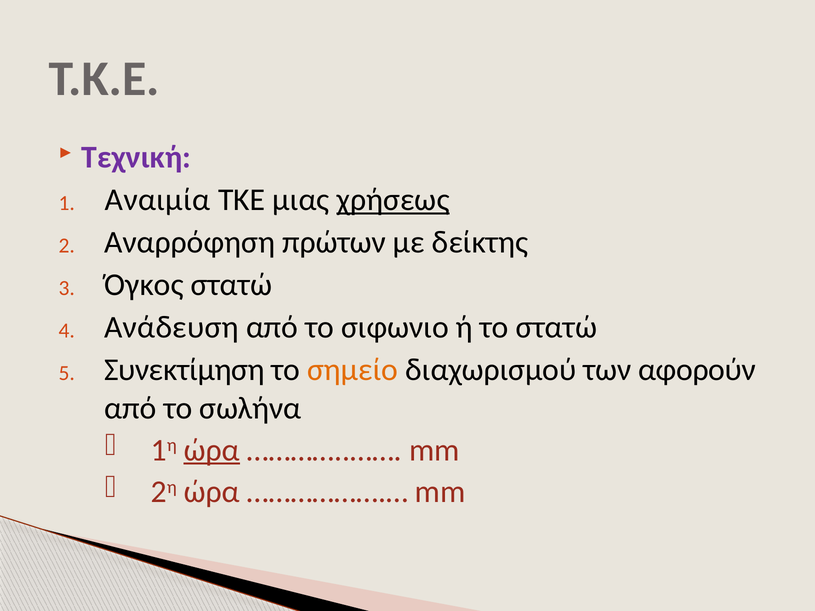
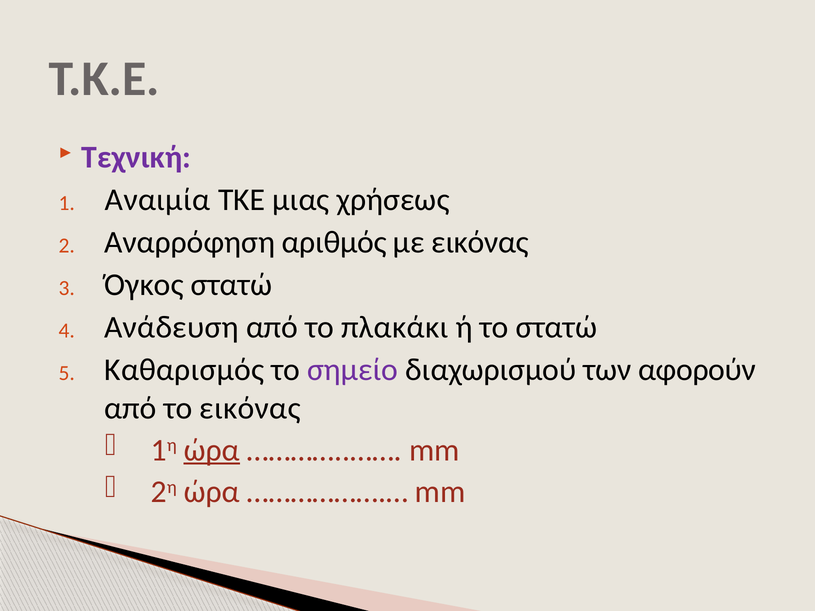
χρήσεως underline: present -> none (393, 200)
πρώτων: πρώτων -> αριθμός (334, 242)
με δείκτης: δείκτης -> εικόνας (480, 242)
σιφωνιο: σιφωνιο -> πλακάκι (395, 328)
Συνεκτίμηση: Συνεκτίμηση -> Καθαρισμός (184, 370)
σημείο colour: orange -> purple (353, 370)
το σωλήνα: σωλήνα -> εικόνας (250, 408)
